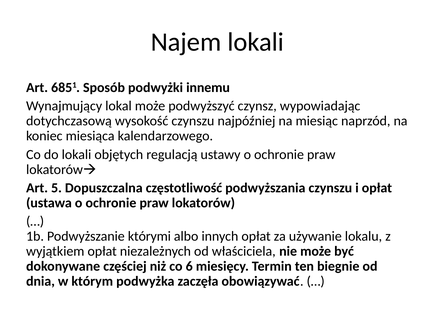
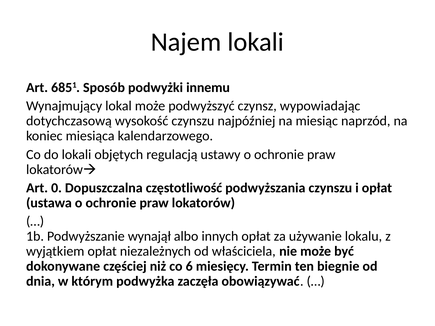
5: 5 -> 0 (56, 188)
którymi: którymi -> wynajął (149, 237)
